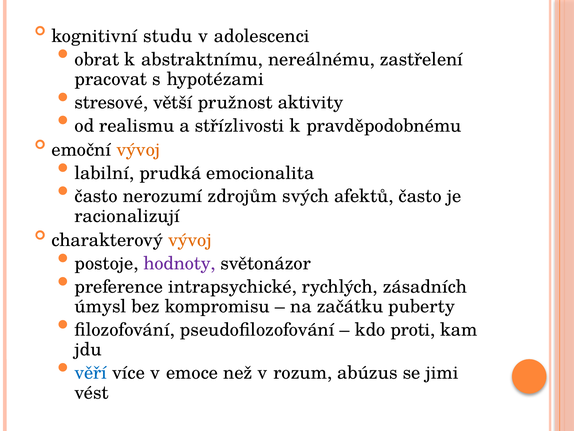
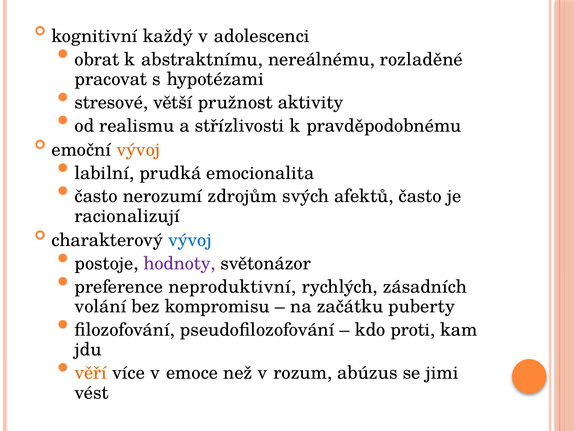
studu: studu -> každý (168, 36)
zastřelení: zastřelení -> rozladěné (421, 59)
vývoj colour: orange -> blue (190, 240)
intrapsychické: intrapsychické -> neproduktivní (232, 286)
úmysl: úmysl -> volání (100, 306)
věří colour: blue -> orange (91, 372)
